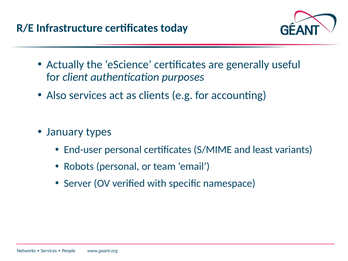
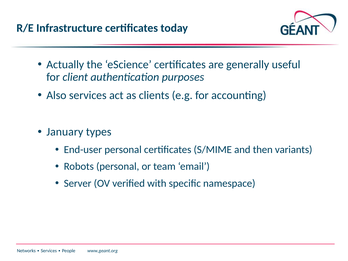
least: least -> then (263, 150)
